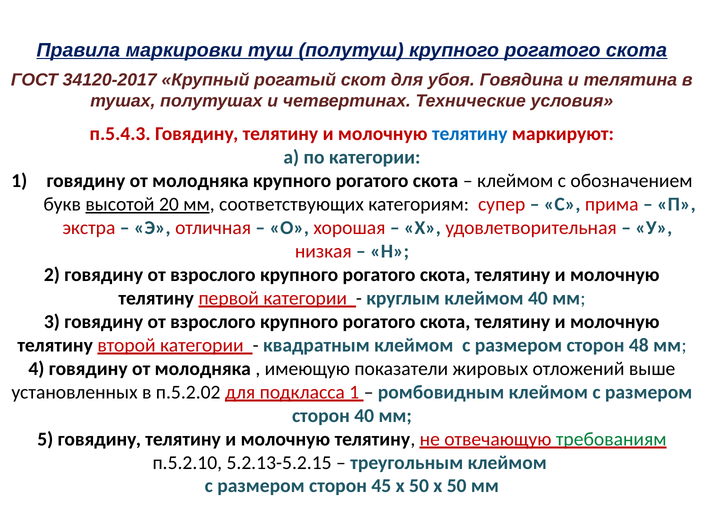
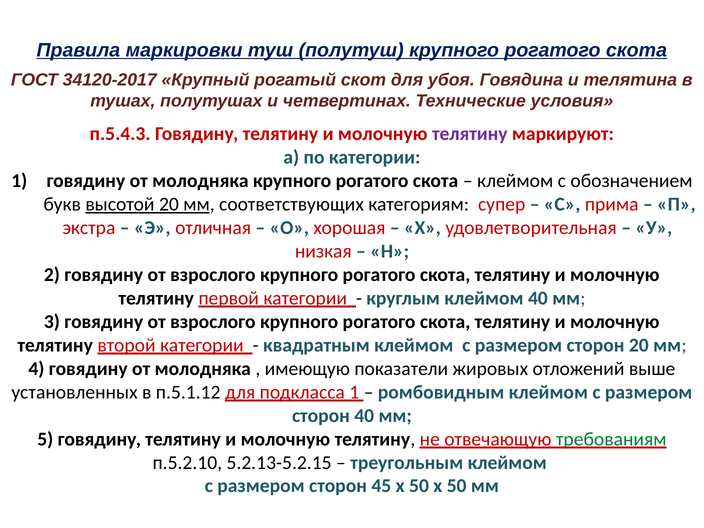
телятину colour: blue -> purple (470, 134)
сторон 48: 48 -> 20 (639, 345)
п.5.2.02: п.5.2.02 -> п.5.1.12 (188, 392)
